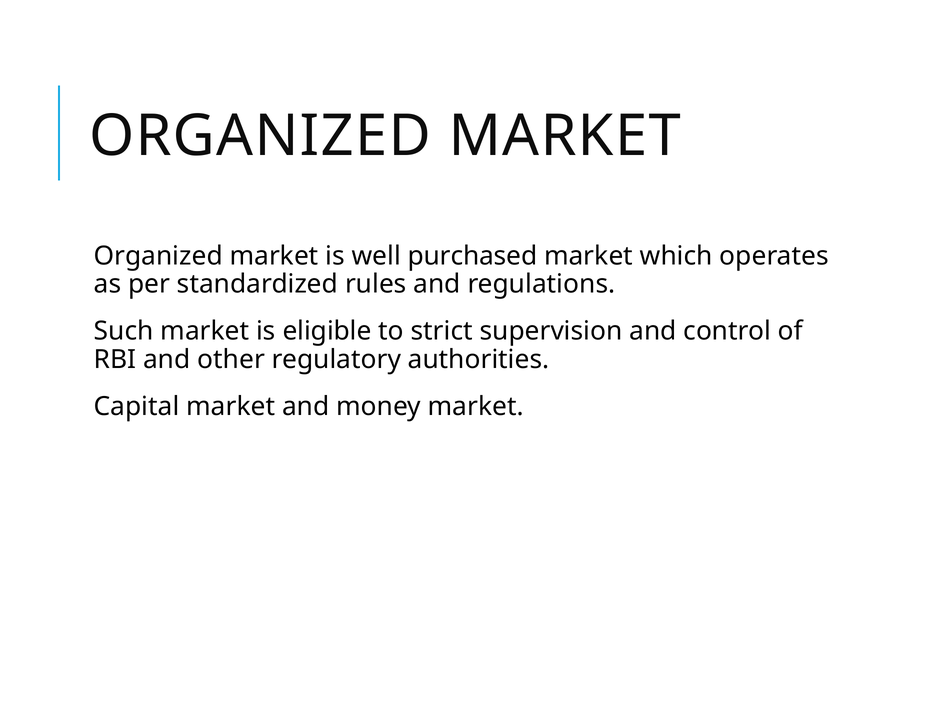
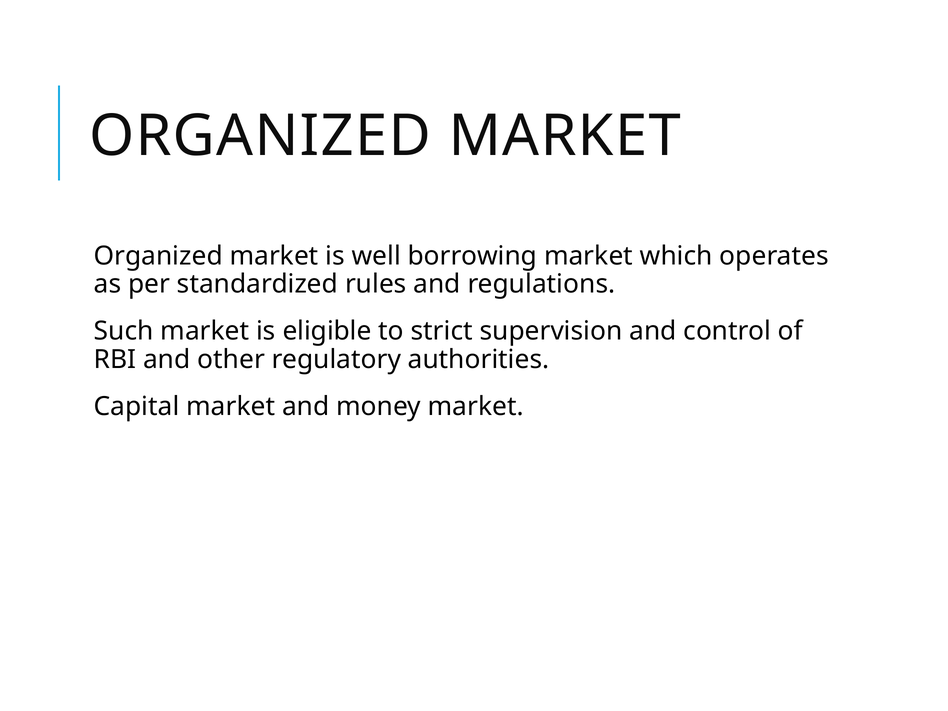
purchased: purchased -> borrowing (472, 256)
